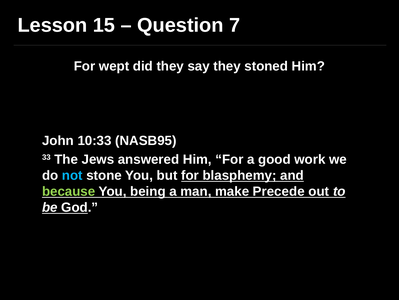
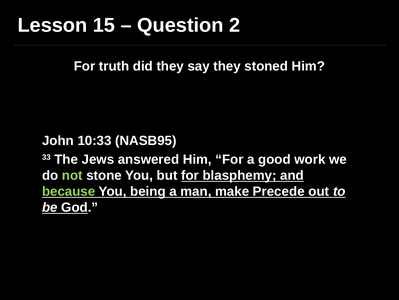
7: 7 -> 2 (235, 25)
wept: wept -> truth (114, 66)
not colour: light blue -> light green (72, 175)
